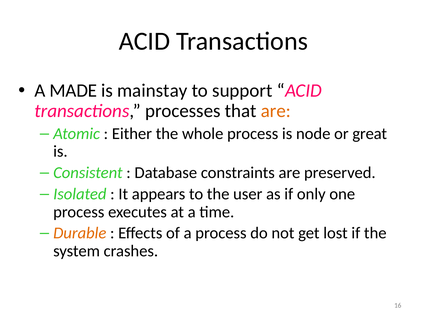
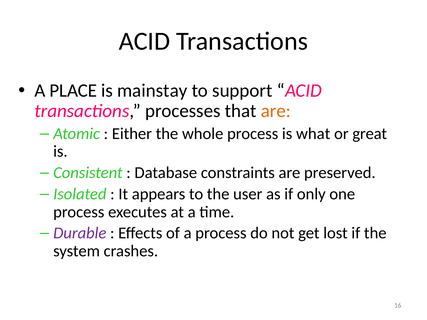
MADE: MADE -> PLACE (73, 91)
node: node -> what (313, 134)
Durable colour: orange -> purple (80, 233)
